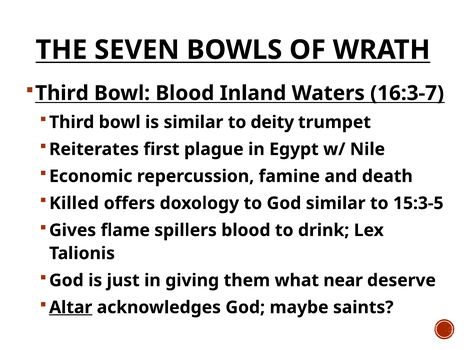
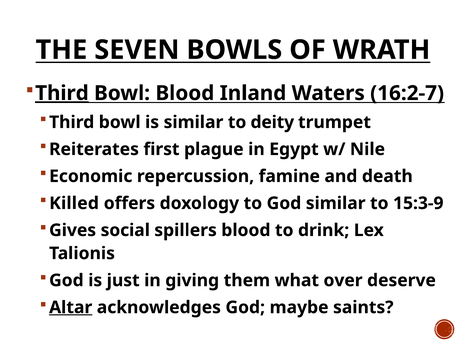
Third underline: none -> present (62, 93)
16:3-7: 16:3-7 -> 16:2-7 (407, 93)
15:3-5: 15:3-5 -> 15:3-9 (418, 203)
flame: flame -> social (125, 230)
near: near -> over (343, 280)
